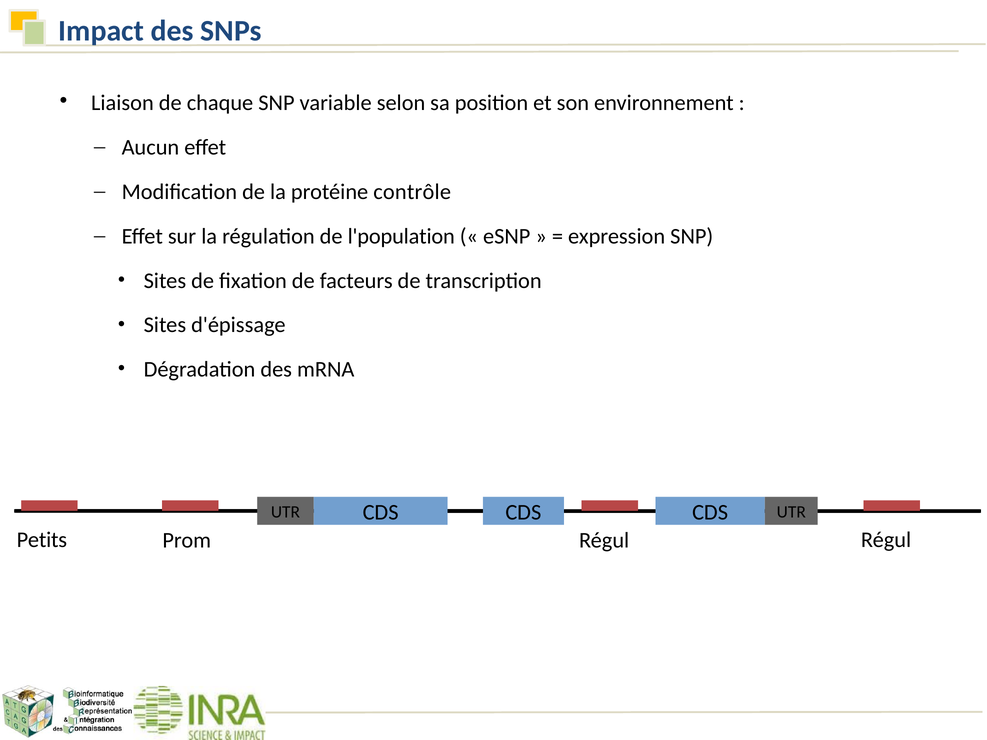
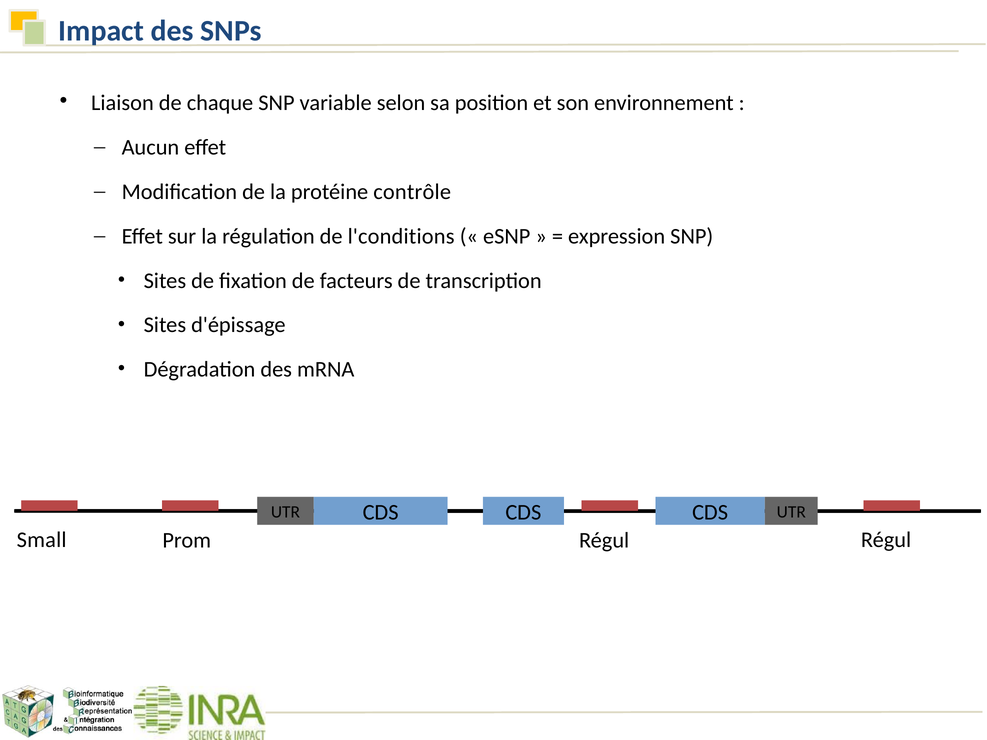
l'population: l'population -> l'conditions (401, 236)
Petits: Petits -> Small (42, 540)
